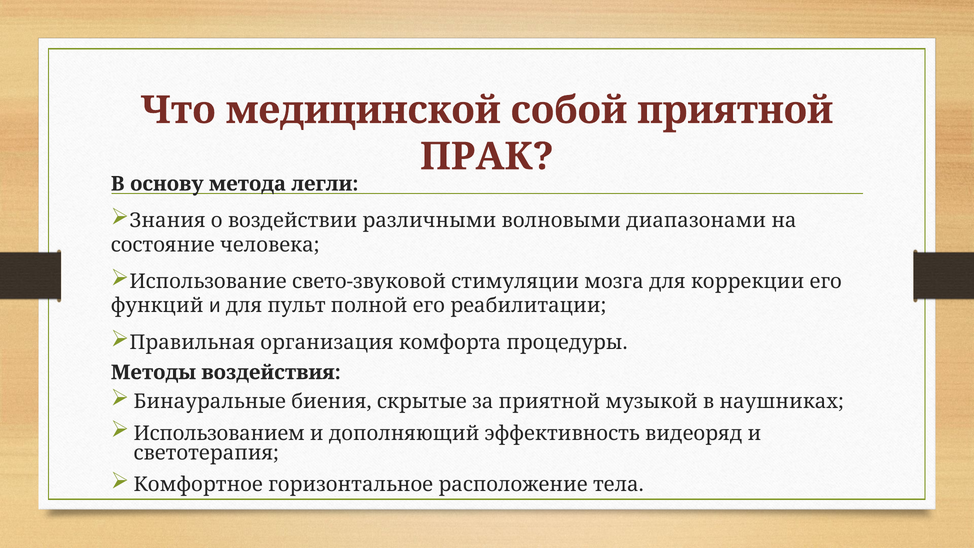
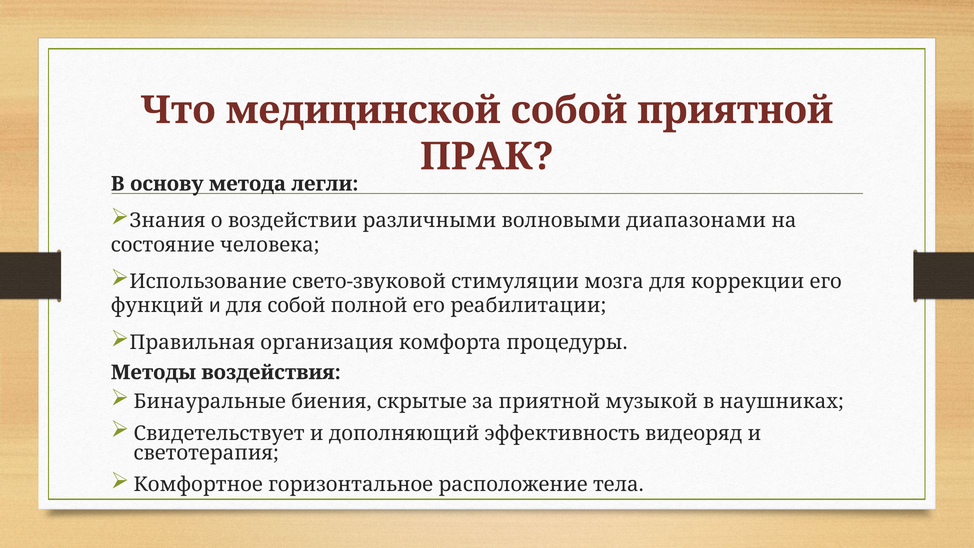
для пульт: пульт -> собой (297, 306)
Использованием: Использованием -> Свидетельствует (219, 433)
